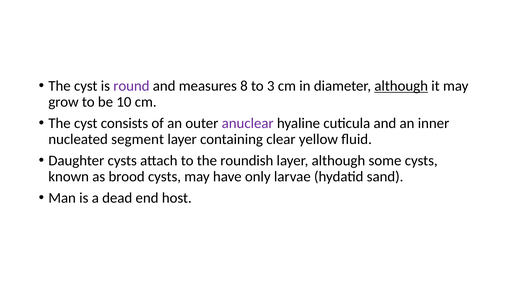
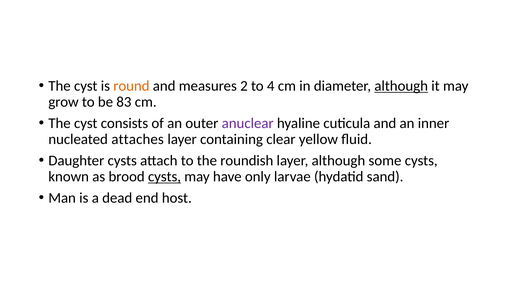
round colour: purple -> orange (131, 86)
8: 8 -> 2 (244, 86)
3: 3 -> 4 (271, 86)
10: 10 -> 83 (124, 102)
segment: segment -> attaches (138, 139)
cysts underline: none -> present (165, 177)
